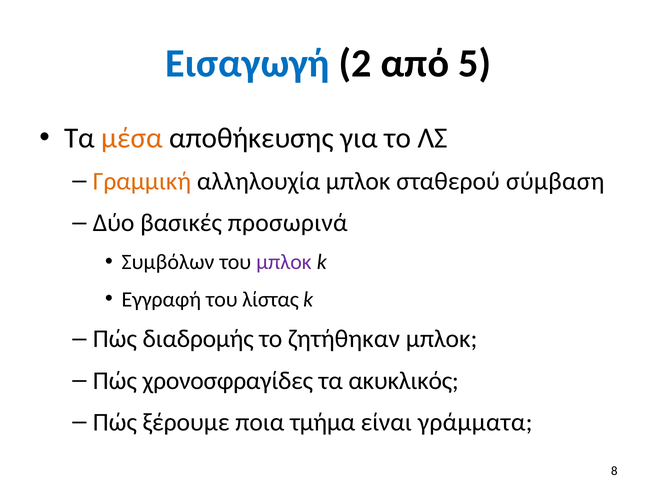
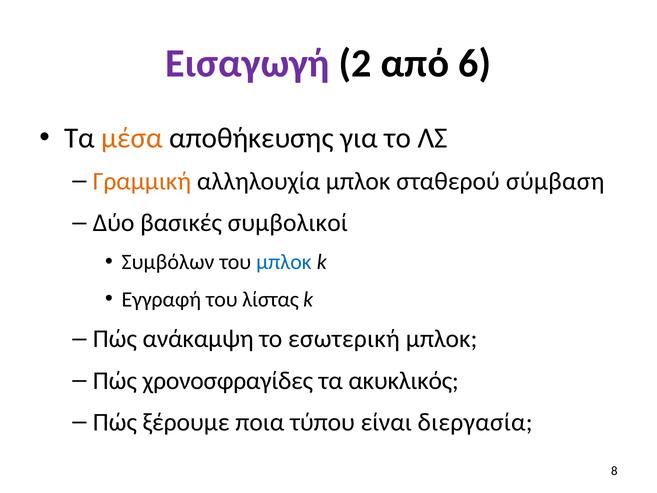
Εισαγωγή colour: blue -> purple (248, 64)
5: 5 -> 6 (475, 64)
προσωρινά: προσωρινά -> συμβολικοί (288, 223)
μπλοκ colour: purple -> blue (284, 262)
διαδρομής: διαδρομής -> ανάκαμψη (198, 339)
ζητήθηκαν: ζητήθηκαν -> εσωτερική (344, 339)
τμήμα: τμήμα -> τύπου (323, 422)
γράμματα: γράμματα -> διεργασία (475, 422)
